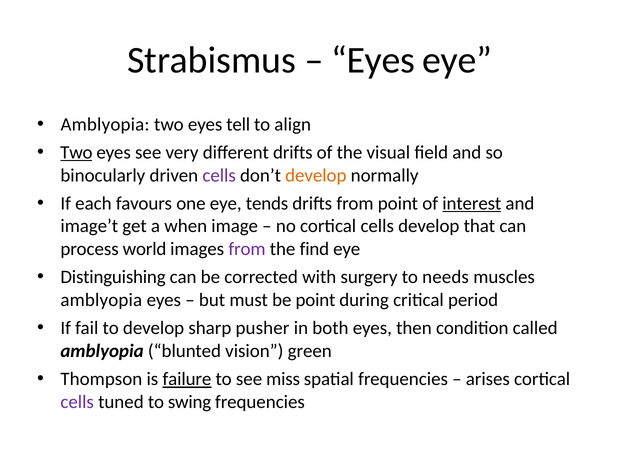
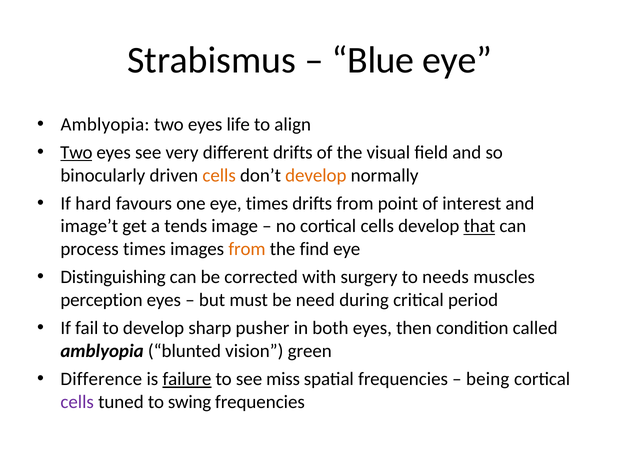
Eyes: Eyes -> Blue (373, 60)
tell: tell -> life (238, 124)
cells colour: purple -> orange (219, 175)
each: each -> hard (93, 203)
eye tends: tends -> times (267, 203)
interest underline: present -> none (472, 203)
when: when -> tends (186, 226)
that underline: none -> present (479, 226)
process world: world -> times (144, 249)
from colour: purple -> orange (247, 249)
amblyopia: amblyopia -> perception (101, 300)
be point: point -> need (315, 300)
Thompson: Thompson -> Difference (101, 379)
arises: arises -> being (488, 379)
